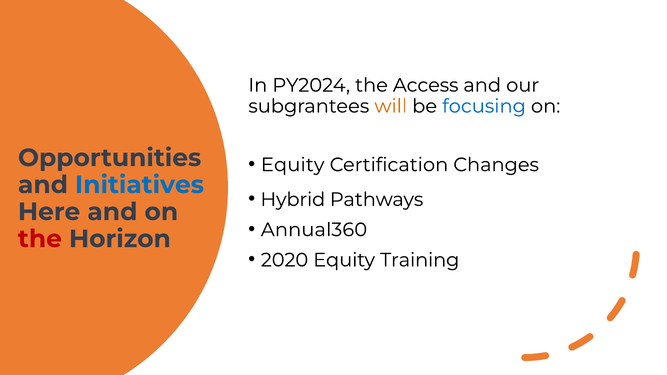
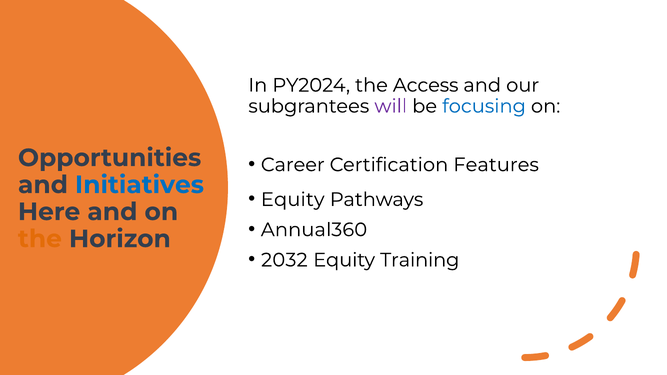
will colour: orange -> purple (391, 106)
Equity: Equity -> Career (293, 165)
Changes: Changes -> Features (496, 165)
Hybrid: Hybrid -> Equity (293, 200)
the colour: red -> orange (40, 239)
2020: 2020 -> 2032 (284, 260)
